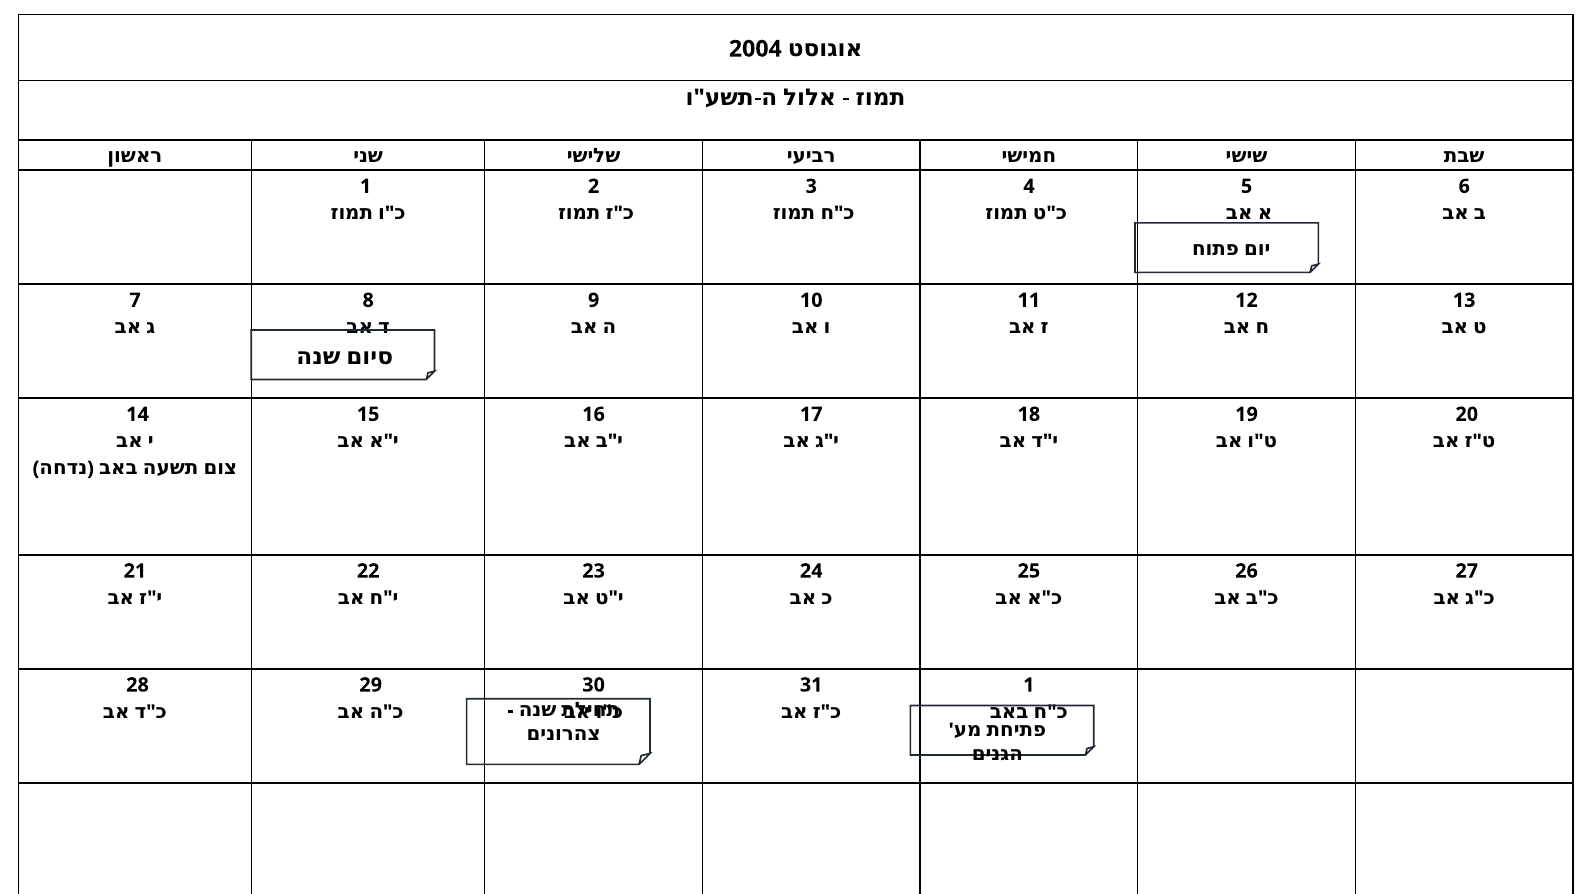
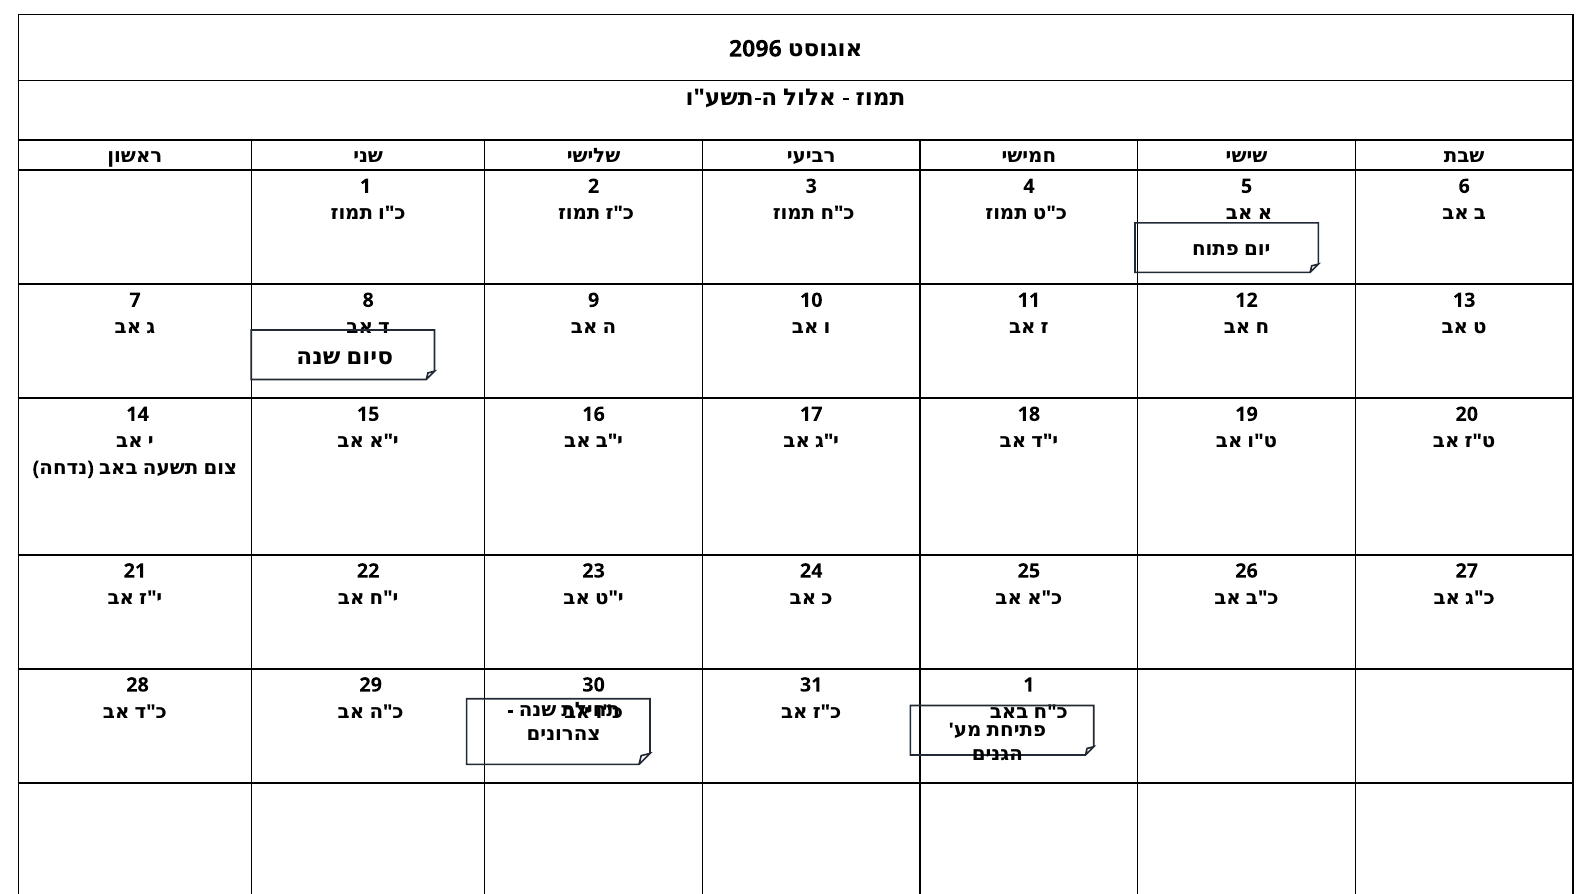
2004: 2004 -> 2096 (755, 49)
